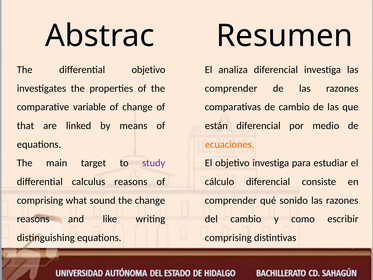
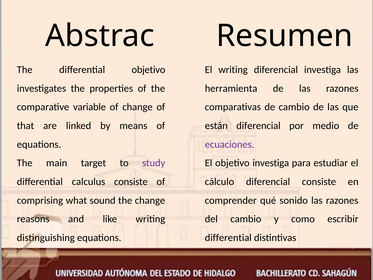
El analiza: analiza -> writing (233, 70)
comprender: comprender -> herramienta (231, 88)
ecuaciones colour: orange -> purple (230, 144)
calculus reasons: reasons -> consiste (131, 182)
comprising: comprising -> differential (228, 238)
